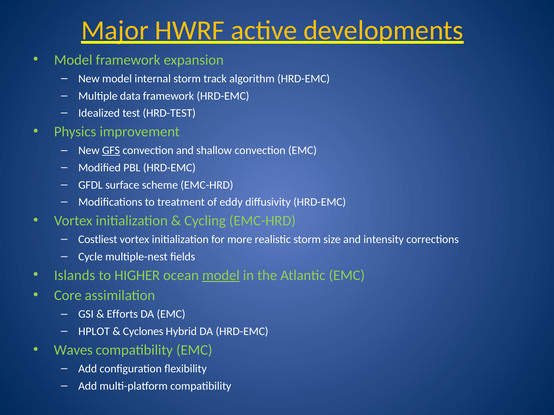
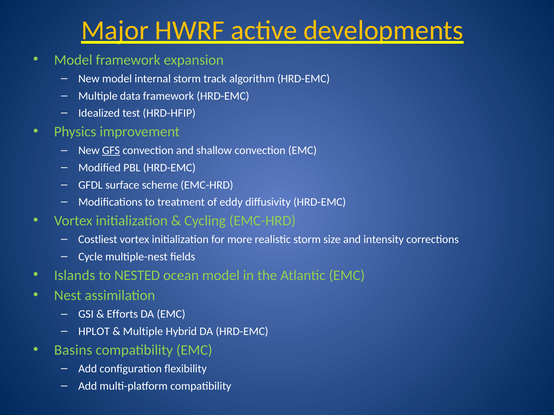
HRD-TEST: HRD-TEST -> HRD-HFIP (169, 113)
HIGHER: HIGHER -> NESTED (137, 276)
model underline: present -> none (221, 276)
Core: Core -> Nest (68, 296)
Cyclones: Cyclones -> Multiple (143, 332)
Waves: Waves -> Basins (73, 350)
